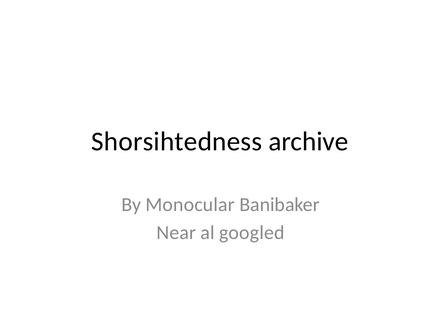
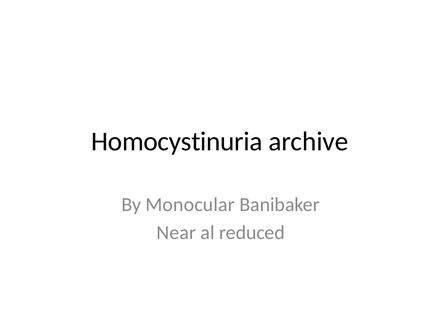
Shorsihtedness: Shorsihtedness -> Homocystinuria (177, 142)
googled: googled -> reduced (252, 233)
